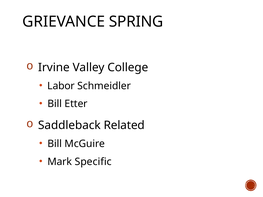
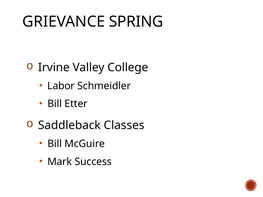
Related: Related -> Classes (124, 125)
Specific: Specific -> Success (93, 162)
